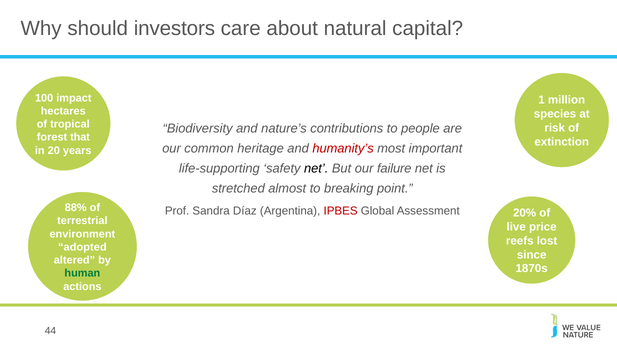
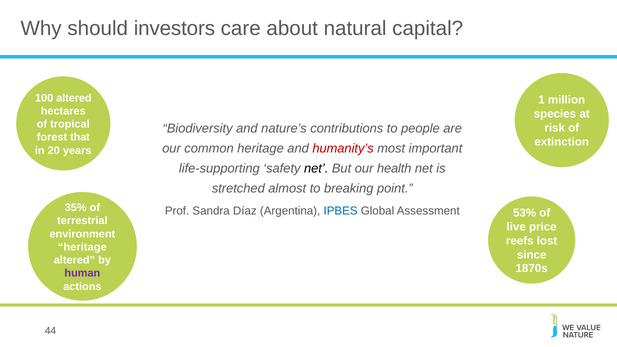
100 impact: impact -> altered (74, 98)
failure: failure -> health (394, 168)
88%: 88% -> 35% (76, 208)
IPBES colour: red -> blue (341, 211)
20%: 20% -> 53% (525, 213)
adopted: adopted -> heritage (82, 247)
human colour: green -> purple (82, 273)
